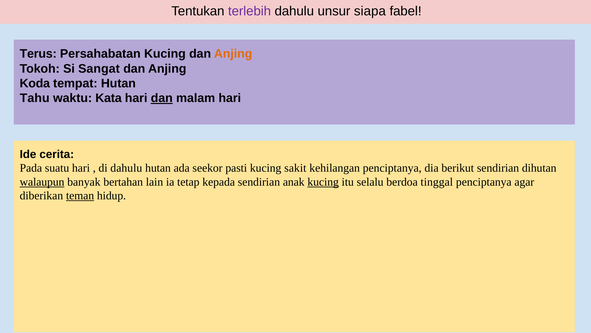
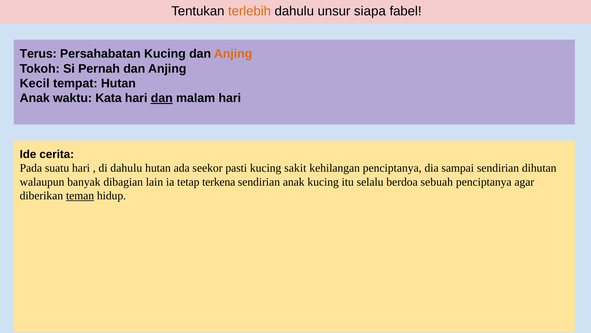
terlebih colour: purple -> orange (250, 11)
Sangat: Sangat -> Pernah (99, 68)
Koda: Koda -> Kecil (35, 83)
Tahu: Tahu -> Anak (35, 98)
berikut: berikut -> sampai (458, 168)
walaupun underline: present -> none (42, 182)
bertahan: bertahan -> dibagian (123, 182)
kepada: kepada -> terkena (219, 182)
kucing underline: present -> none (323, 182)
tinggal: tinggal -> sebuah (437, 182)
